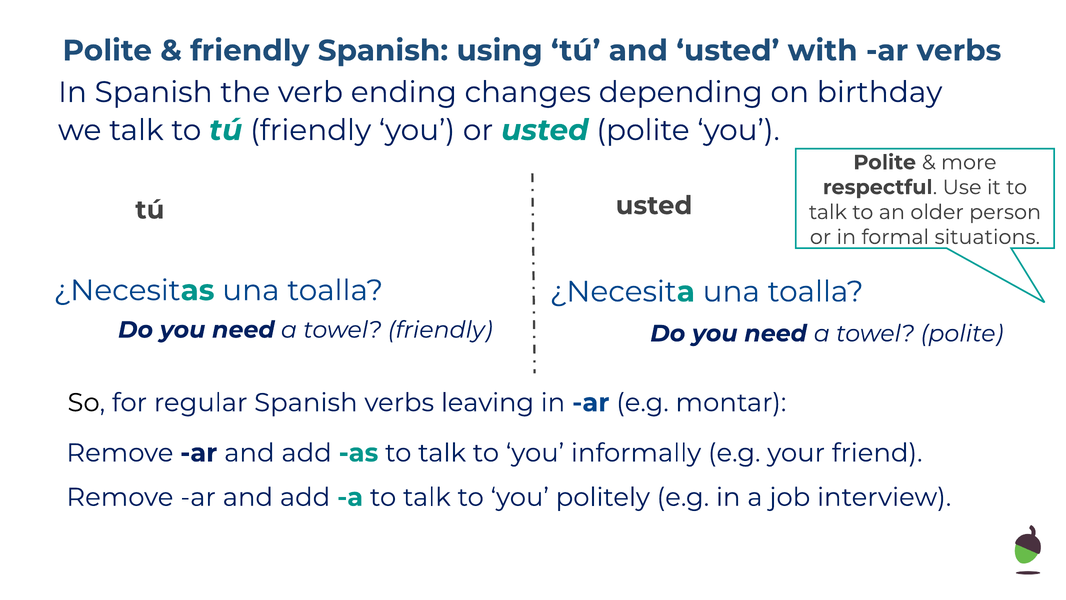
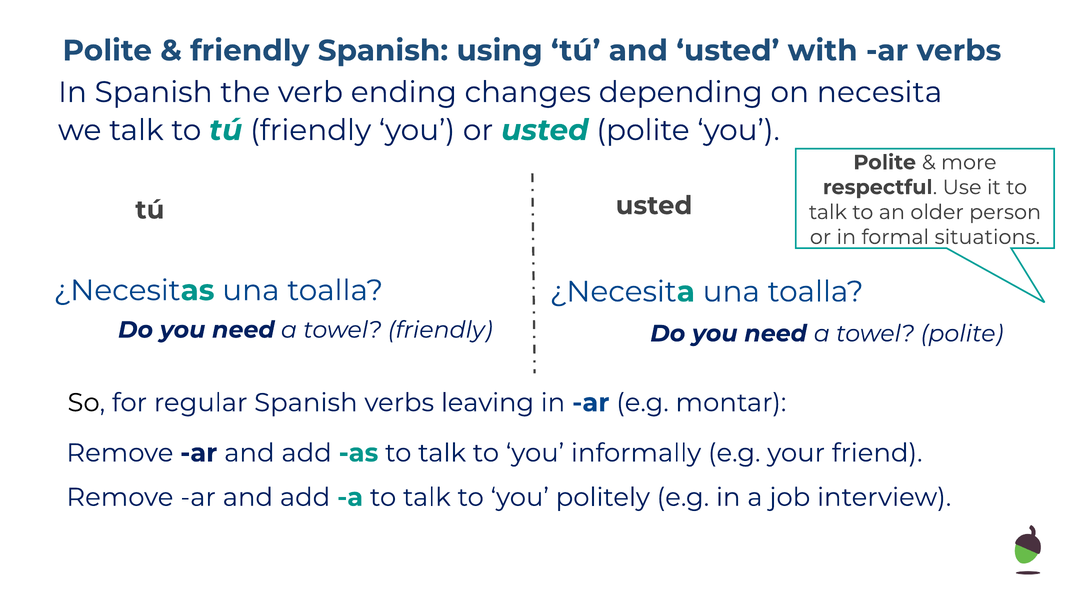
birthday: birthday -> necesita (879, 92)
